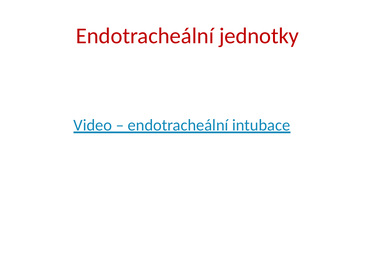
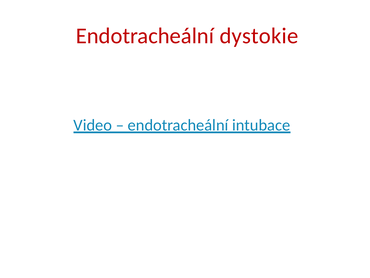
jednotky: jednotky -> dystokie (259, 36)
